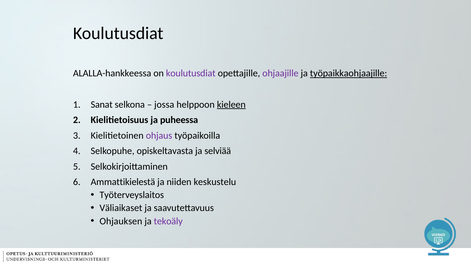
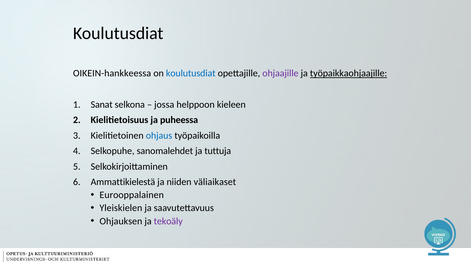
ALALLA-hankkeessa: ALALLA-hankkeessa -> OIKEIN-hankkeessa (112, 73)
koulutusdiat colour: purple -> blue (191, 73)
kieleen underline: present -> none (231, 104)
ohjaus colour: purple -> blue (159, 135)
opiskeltavasta: opiskeltavasta -> sanomalehdet (165, 151)
selviää: selviää -> tuttuja (218, 151)
keskustelu: keskustelu -> väliaikaset (215, 182)
Työterveyslaitos: Työterveyslaitos -> Eurooppalainen (132, 195)
Väliaikaset: Väliaikaset -> Yleiskielen (121, 208)
